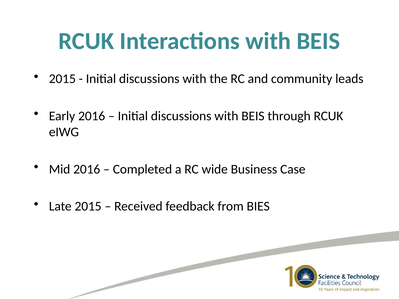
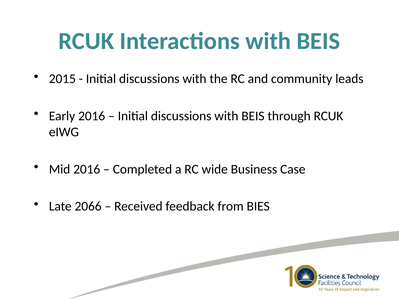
Late 2015: 2015 -> 2066 (88, 207)
